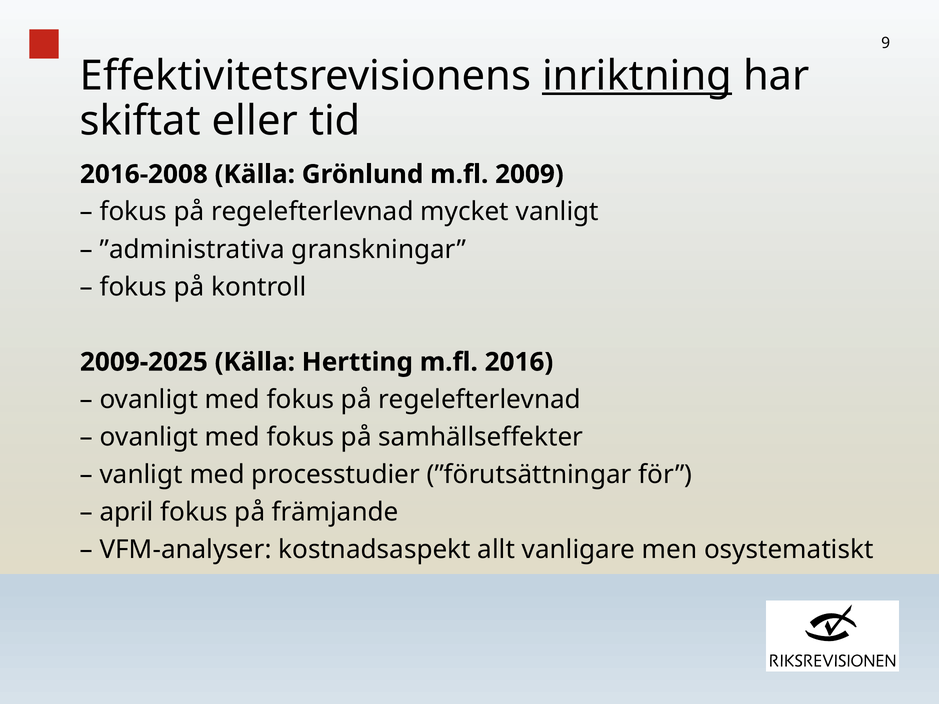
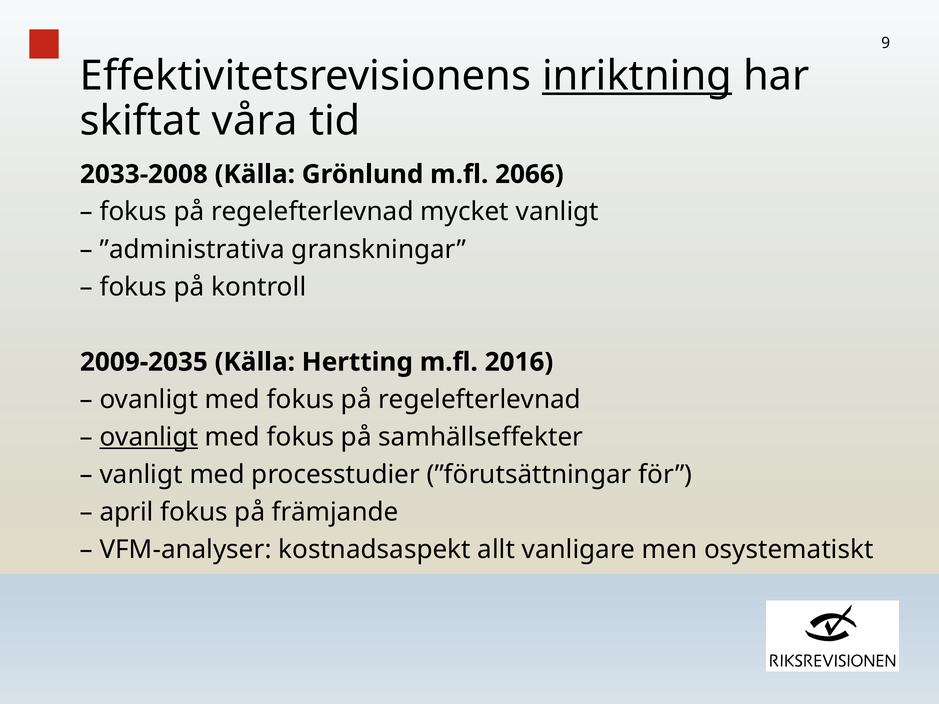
eller: eller -> våra (255, 121)
2016-2008: 2016-2008 -> 2033-2008 (144, 174)
2009: 2009 -> 2066 (529, 174)
2009-2025: 2009-2025 -> 2009-2035 (144, 362)
ovanligt underline: none -> present (149, 437)
